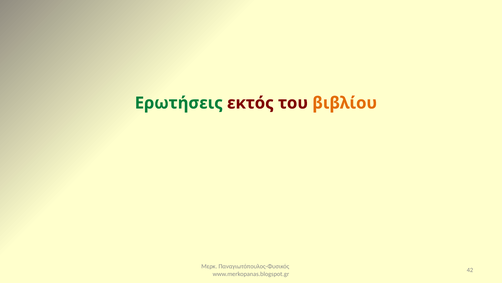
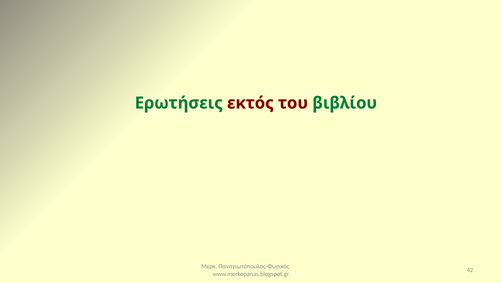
βιβλίου colour: orange -> green (345, 103)
